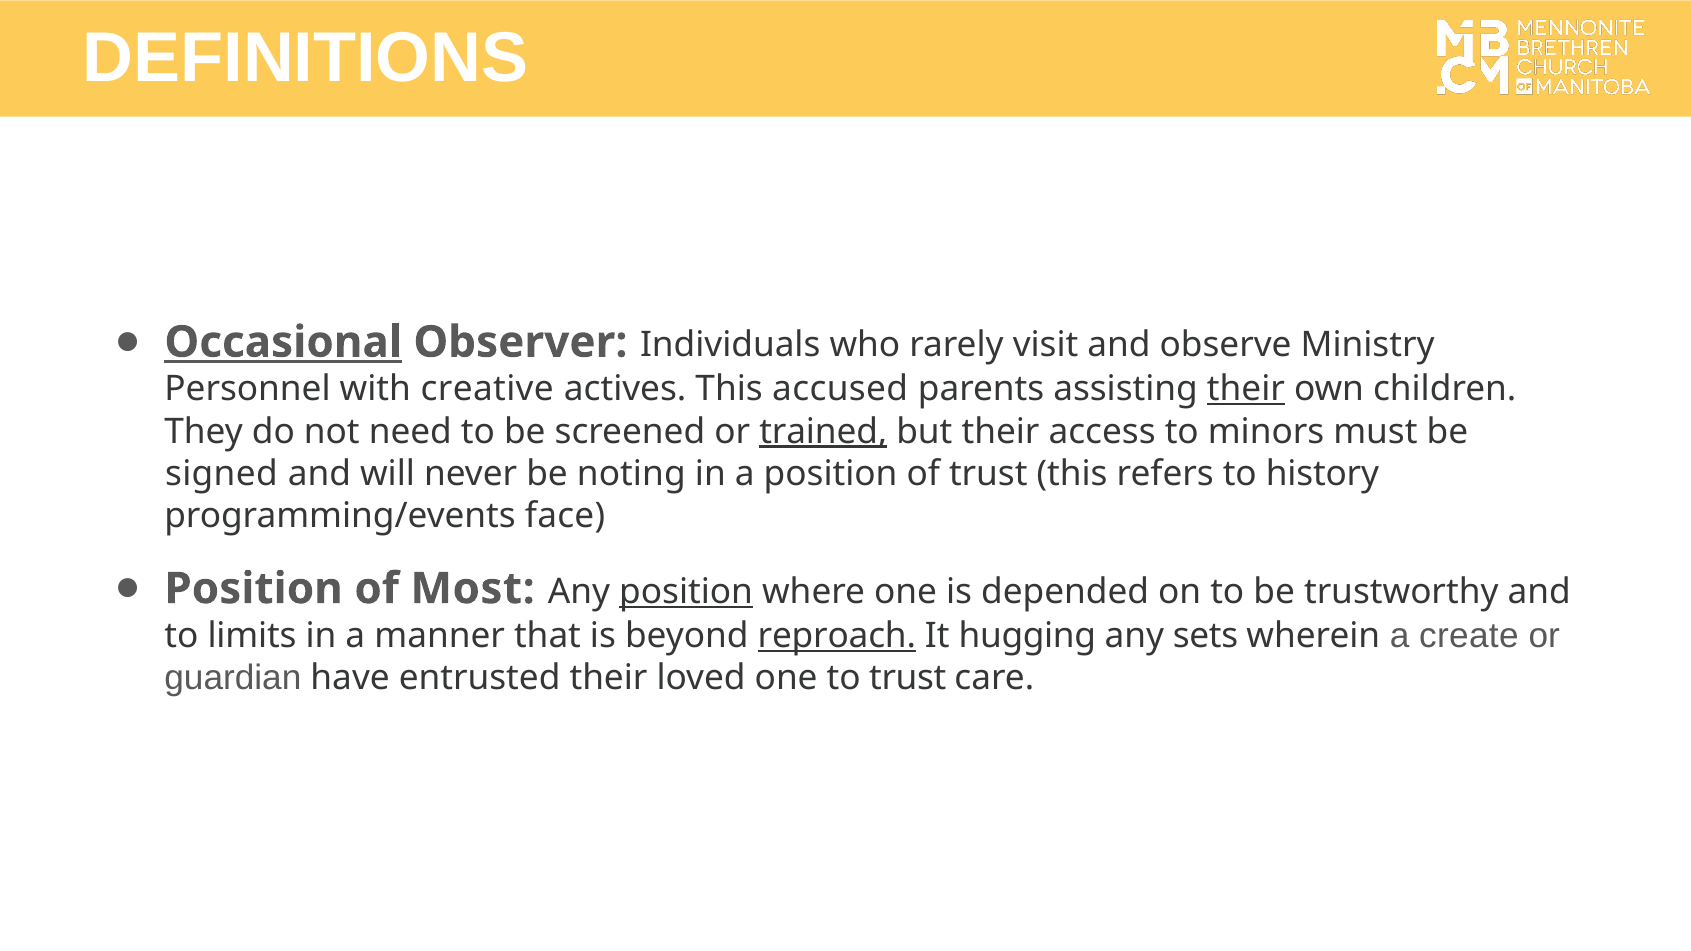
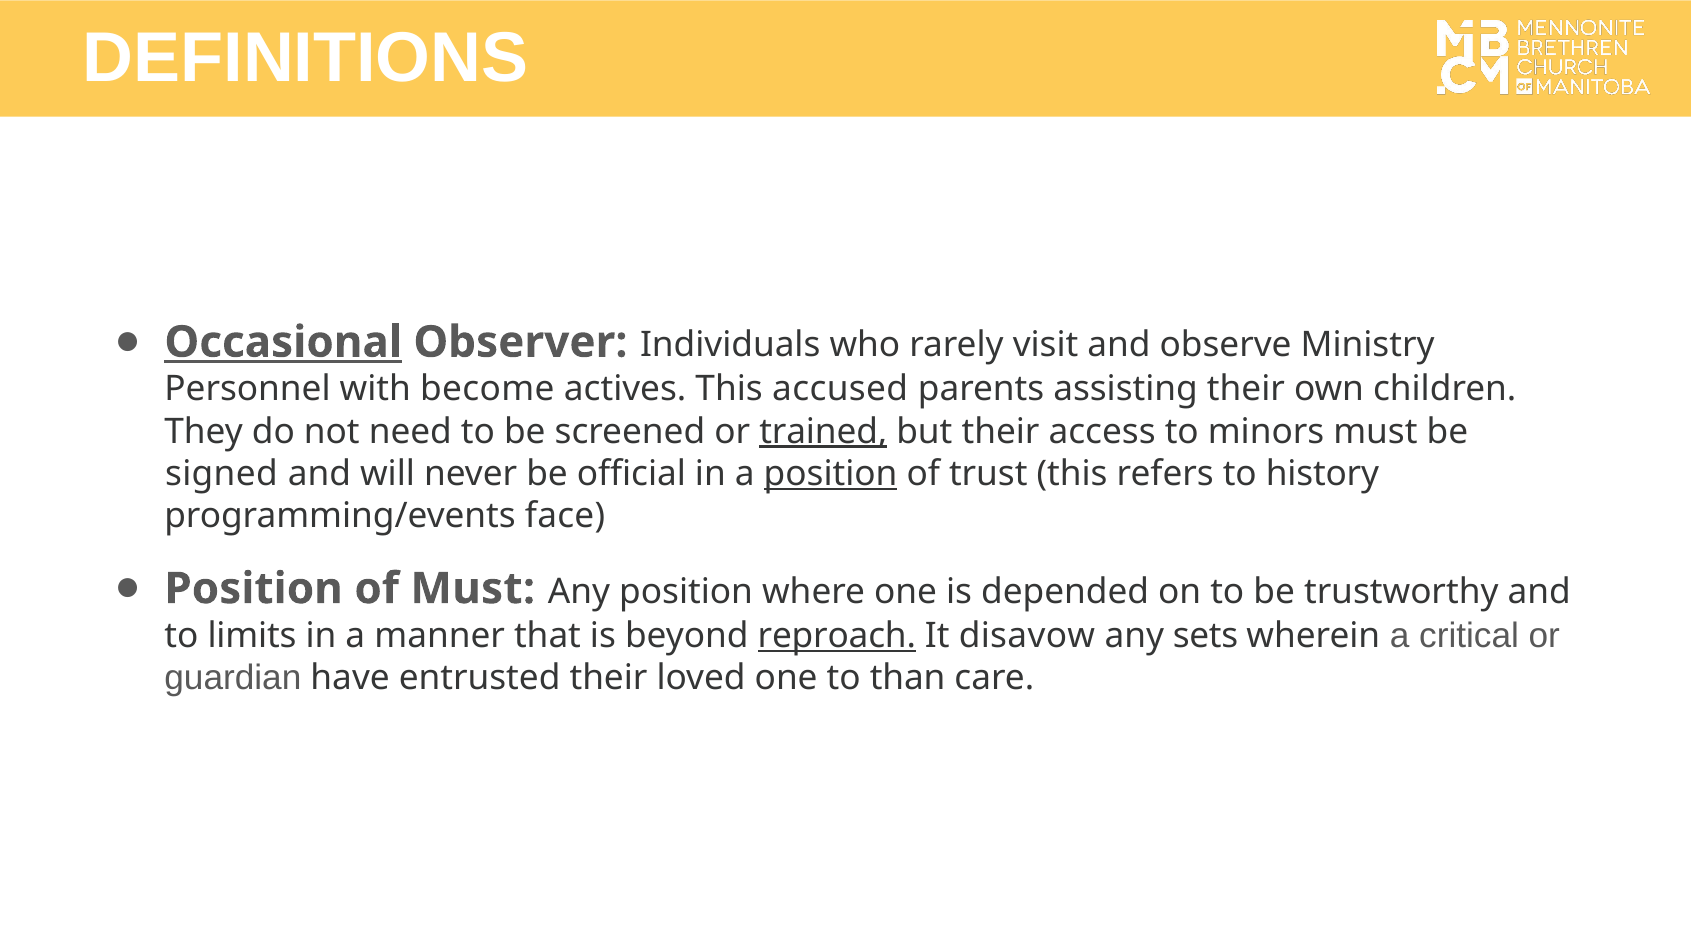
creative: creative -> become (487, 389)
their underline: present -> none (1246, 389)
noting: noting -> official (631, 474)
position underline: none -> present (831, 474)
of Most: Most -> Must (473, 589)
position underline: present -> none (686, 592)
hugging: hugging -> disavow (1027, 636)
create: create -> critical (1469, 636)
to trust: trust -> than (908, 678)
